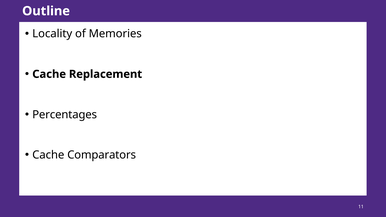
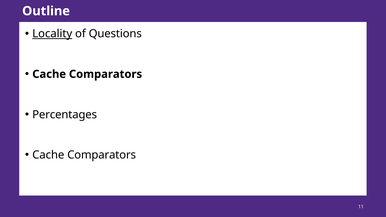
Locality underline: none -> present (52, 34)
Memories: Memories -> Questions (115, 34)
Replacement: Replacement -> Comparators (106, 74)
